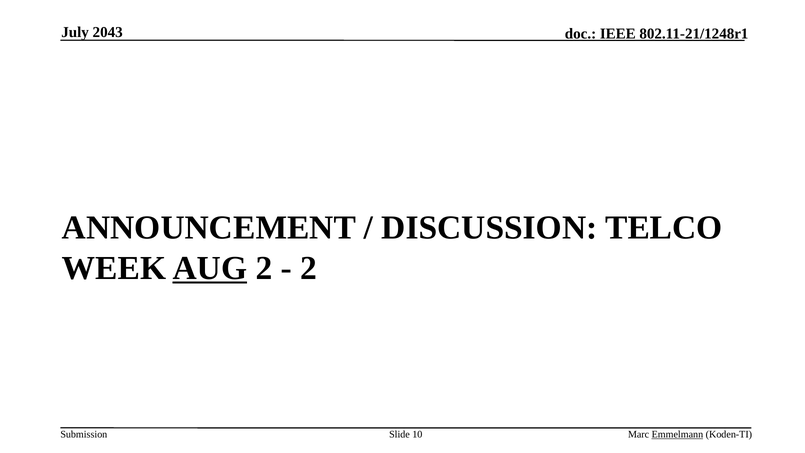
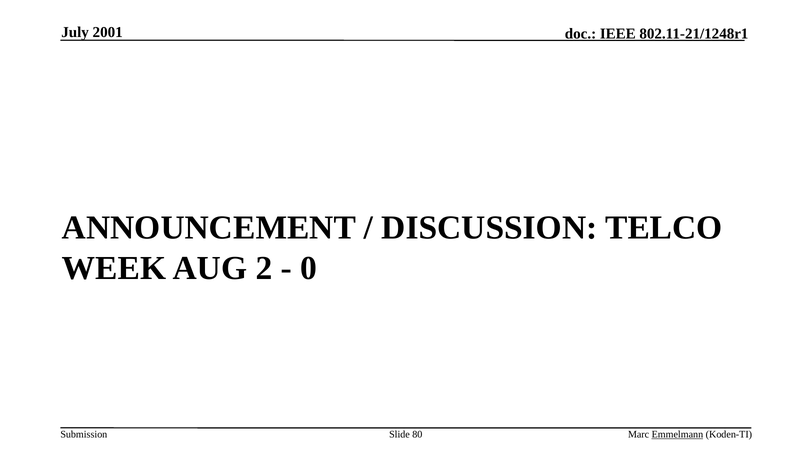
2043: 2043 -> 2001 (108, 32)
AUG underline: present -> none (210, 268)
2: 2 -> 0 (309, 268)
10: 10 -> 80 (417, 434)
